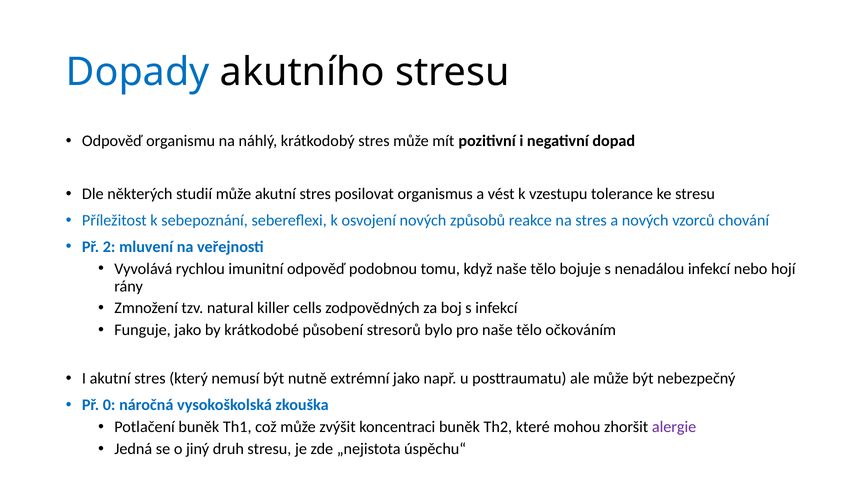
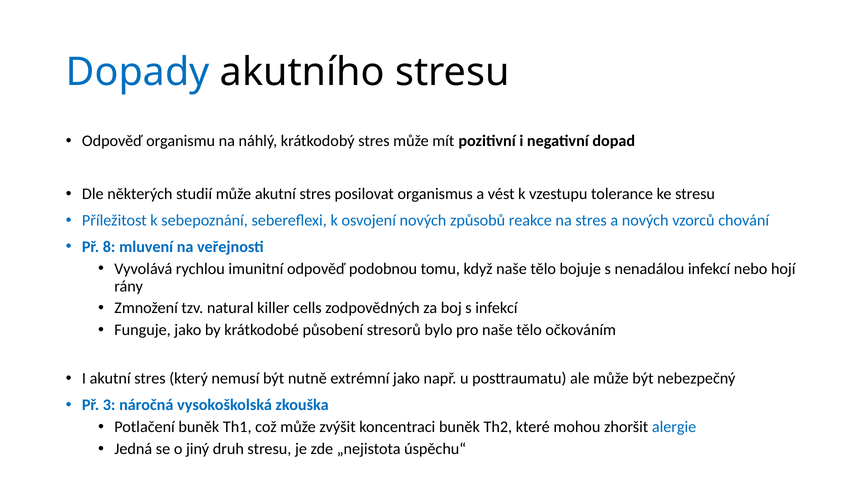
2: 2 -> 8 (109, 247)
0: 0 -> 3 (109, 405)
alergie colour: purple -> blue (674, 427)
